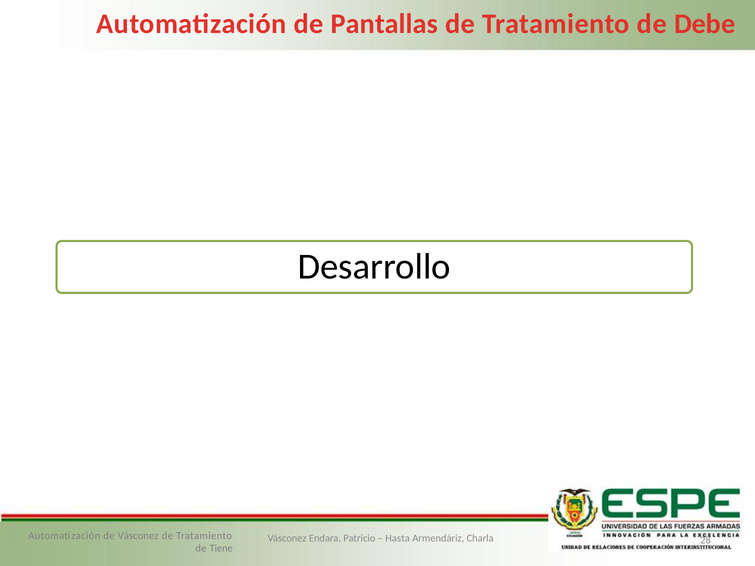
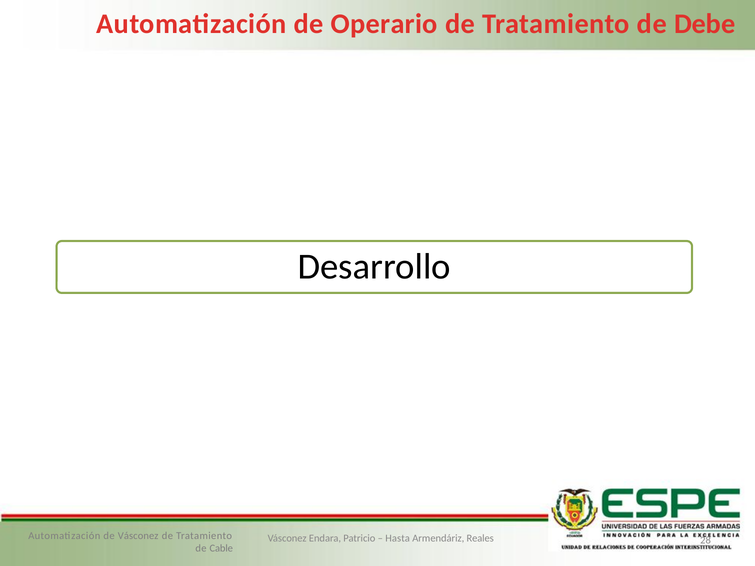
Pantallas: Pantallas -> Operario (384, 24)
Charla: Charla -> Reales (480, 539)
Tiene: Tiene -> Cable (221, 549)
